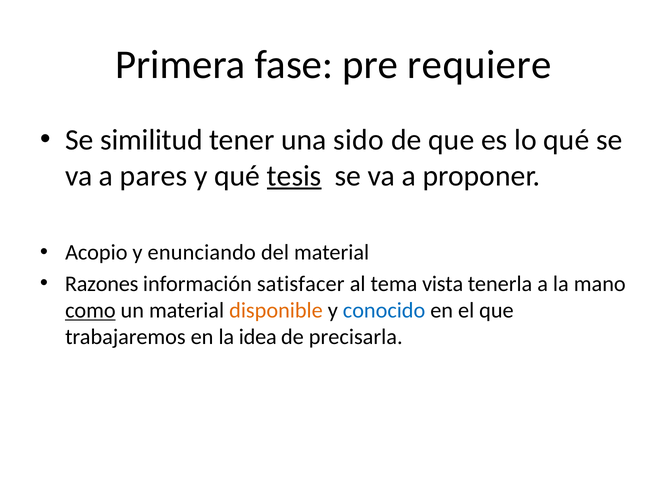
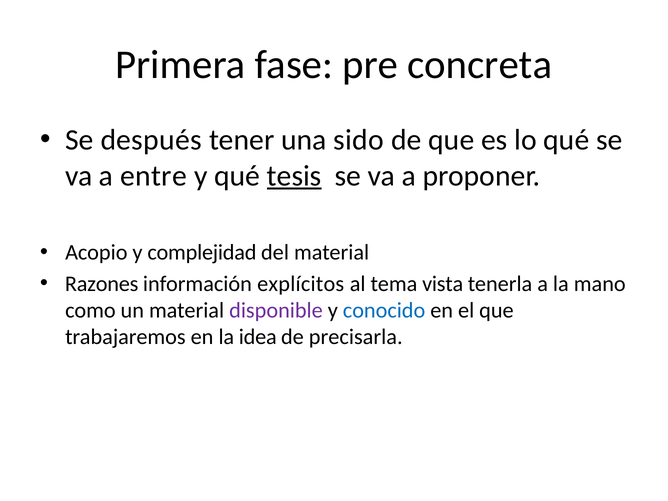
requiere: requiere -> concreta (480, 65)
similitud: similitud -> después (151, 140)
pares: pares -> entre (154, 176)
enunciando: enunciando -> complejidad (202, 253)
satisfacer: satisfacer -> explícitos (301, 284)
como underline: present -> none (90, 310)
disponible colour: orange -> purple (276, 310)
